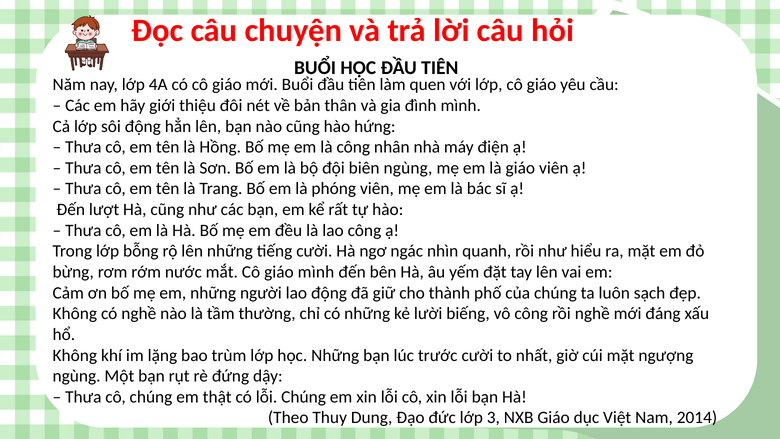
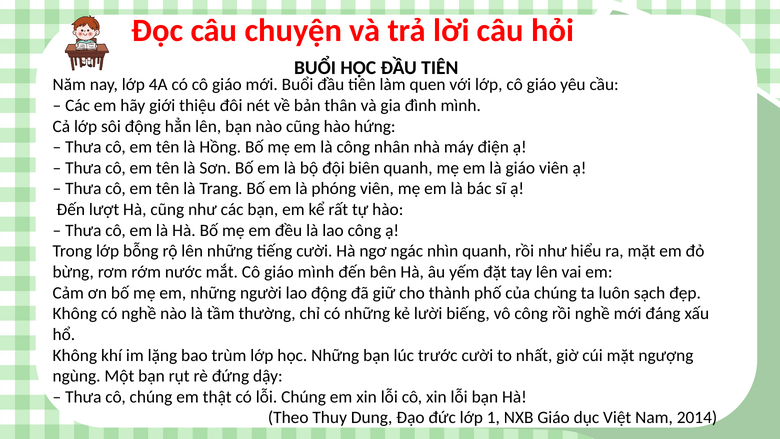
biên ngùng: ngùng -> quanh (408, 168)
3: 3 -> 1 (493, 417)
